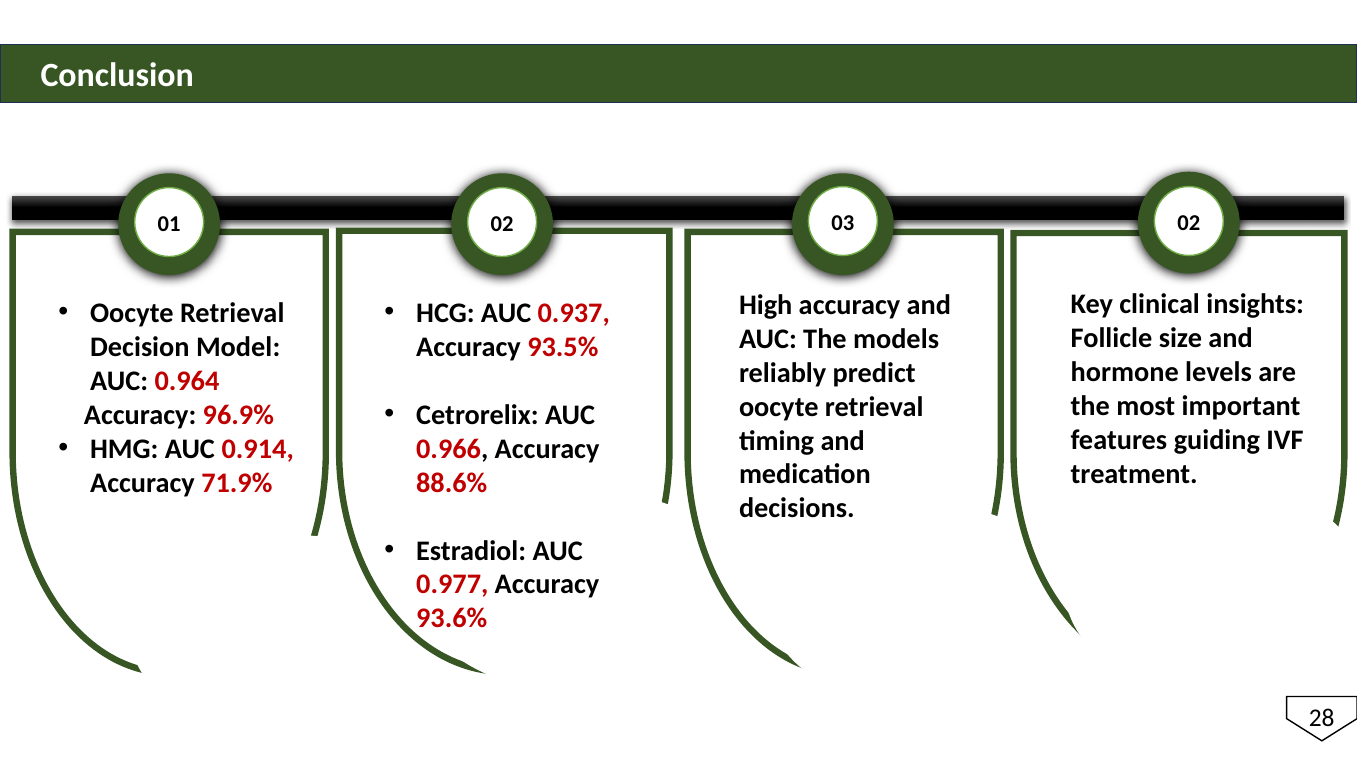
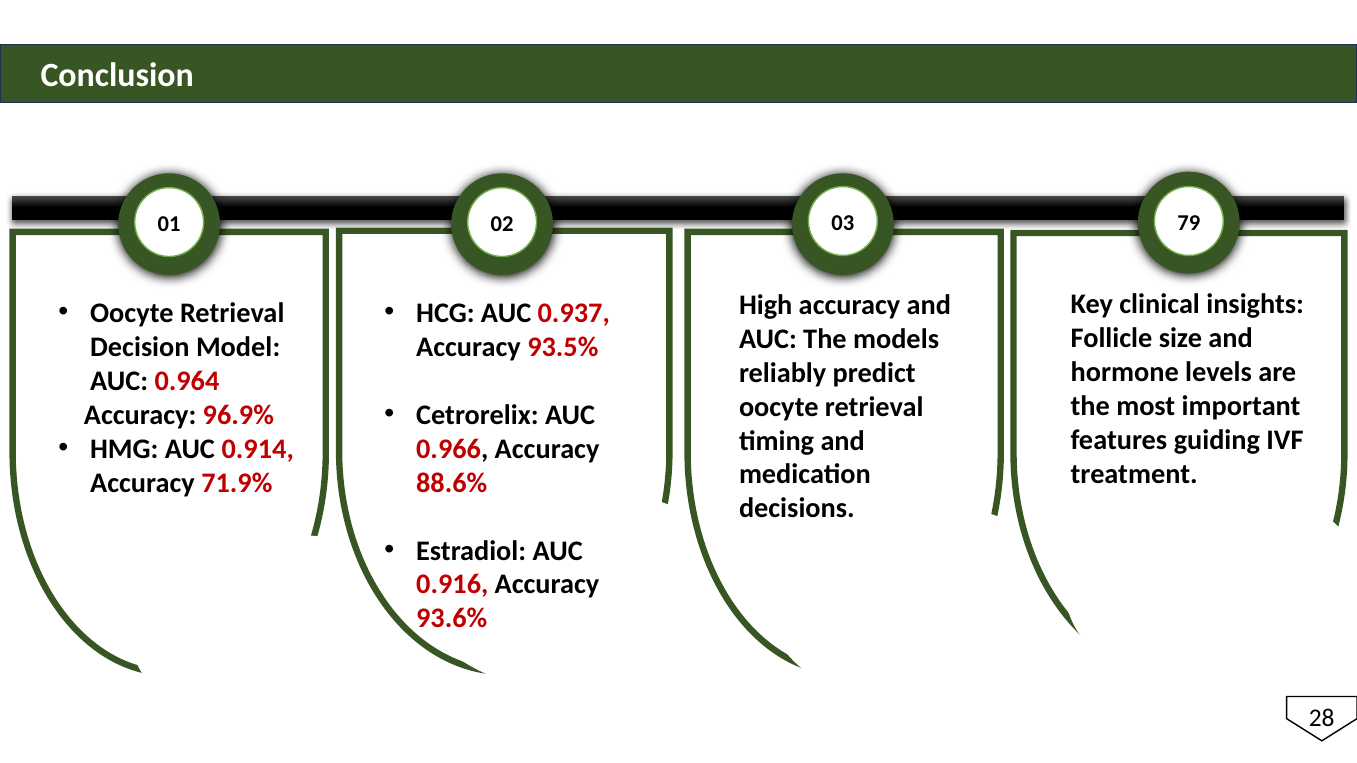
03 02: 02 -> 79 (1189, 223)
0.977: 0.977 -> 0.916 (452, 585)
